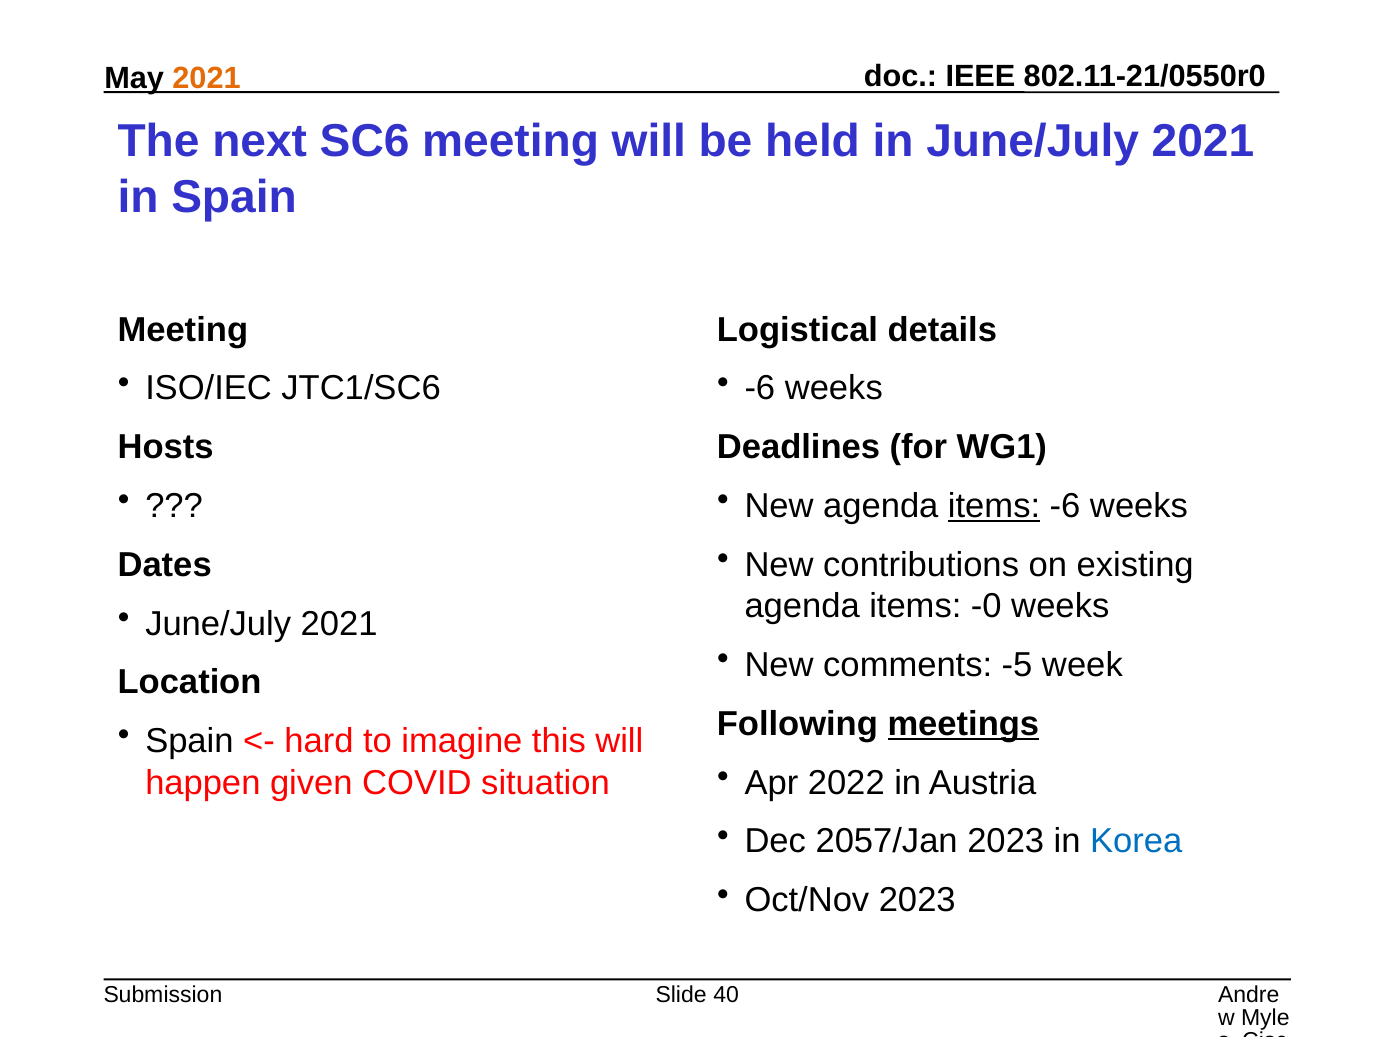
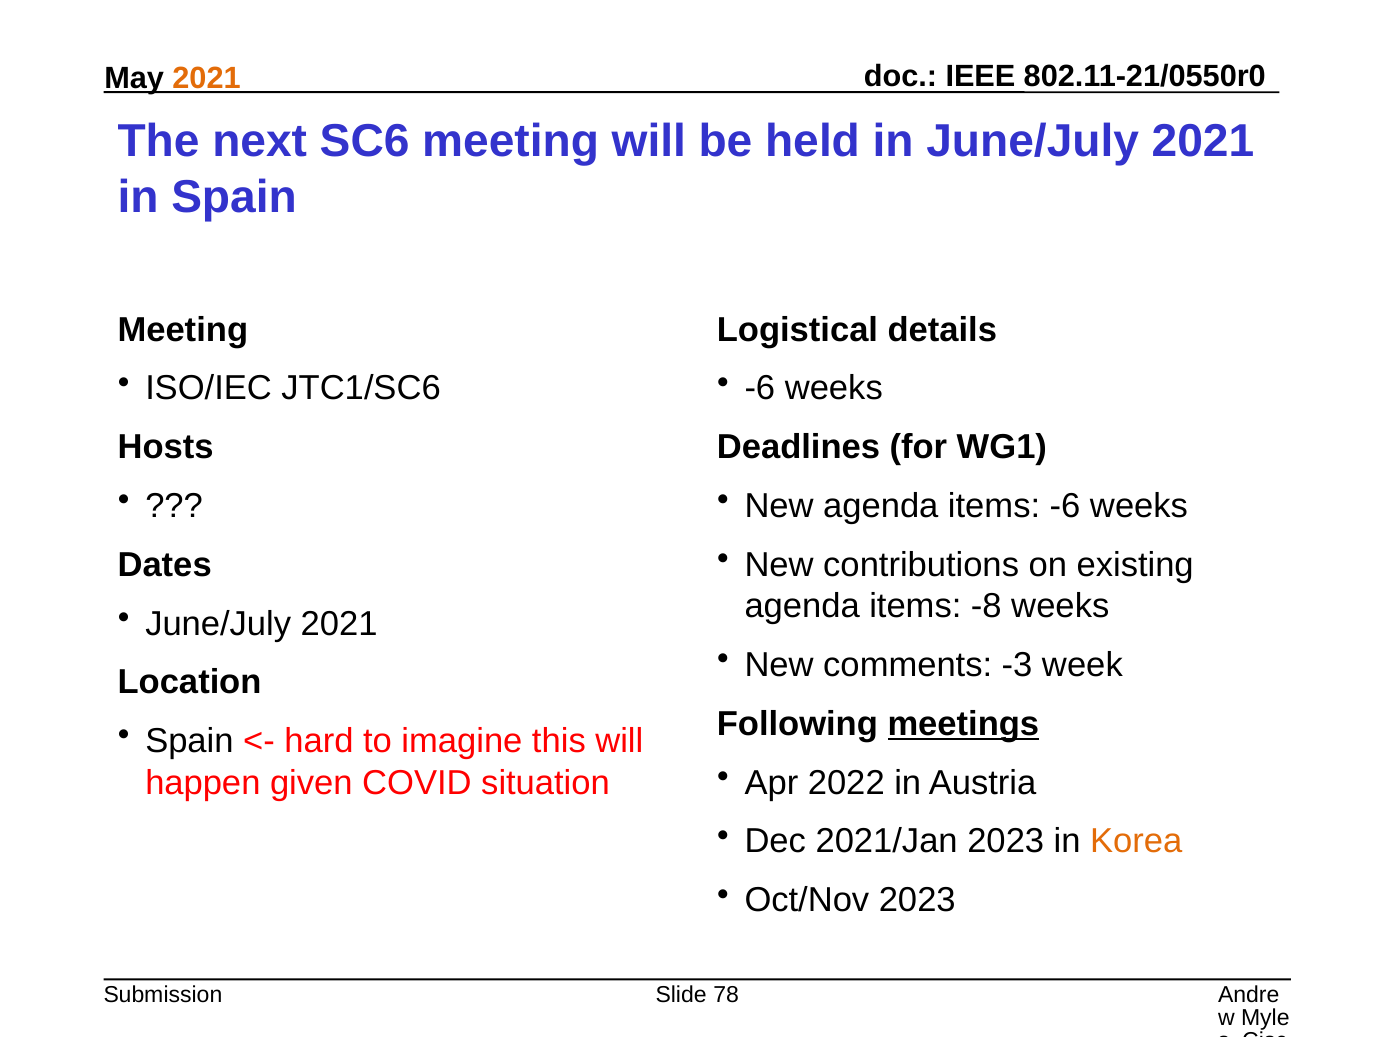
items underline: present -> none (994, 506)
-0: -0 -> -8 (986, 606)
-5: -5 -> -3 (1017, 665)
2057/Jan: 2057/Jan -> 2021/Jan (887, 842)
Korea colour: blue -> orange (1136, 842)
40: 40 -> 78 (726, 995)
